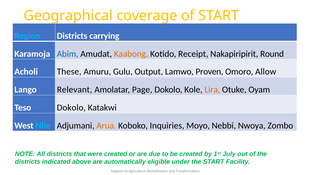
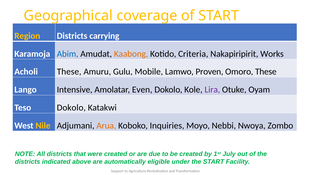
Region colour: light blue -> yellow (27, 36)
Receipt: Receipt -> Criteria (193, 54)
Round: Round -> Works (272, 54)
Output: Output -> Mobile (149, 72)
Omoro Allow: Allow -> These (266, 72)
Relevant: Relevant -> Intensive (75, 90)
Page: Page -> Even (142, 90)
Lira colour: orange -> purple (212, 90)
Nile colour: light blue -> yellow (43, 125)
